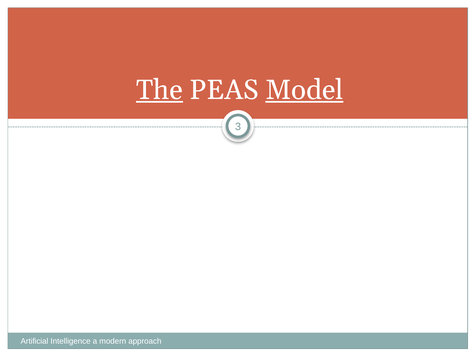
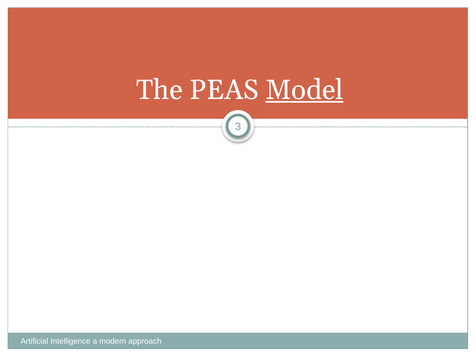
The underline: present -> none (160, 90)
